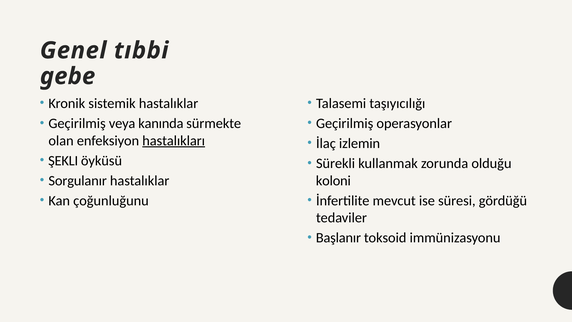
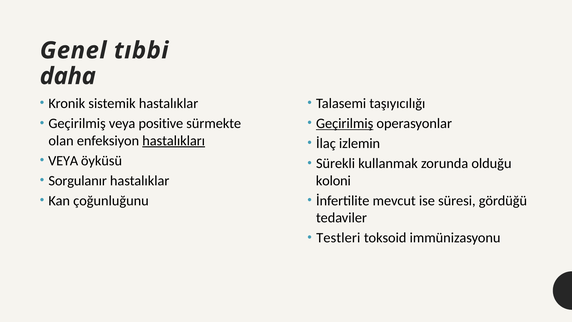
gebe: gebe -> daha (68, 76)
kanında: kanında -> positive (161, 123)
Geçirilmiş underline: none -> present (345, 123)
ŞEKLI: ŞEKLI -> VEYA (63, 161)
Başlanır: Başlanır -> Testleri (338, 238)
